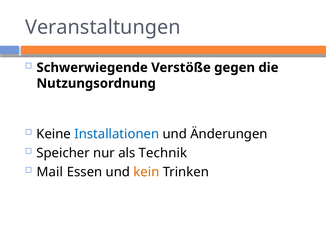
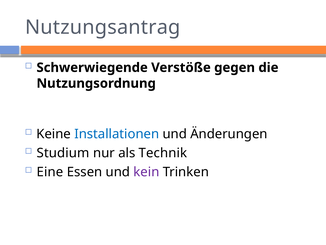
Veranstaltungen: Veranstaltungen -> Nutzungsantrag (103, 27)
Speicher: Speicher -> Studium (63, 153)
Mail: Mail -> Eine (50, 172)
kein colour: orange -> purple (146, 172)
